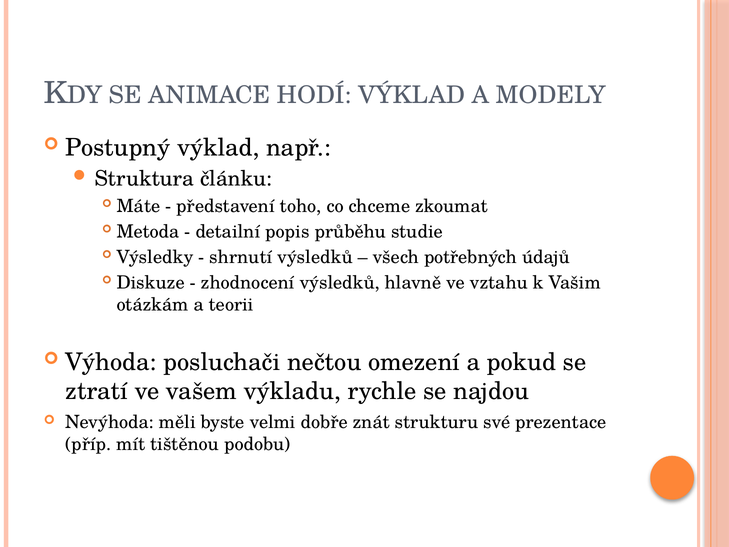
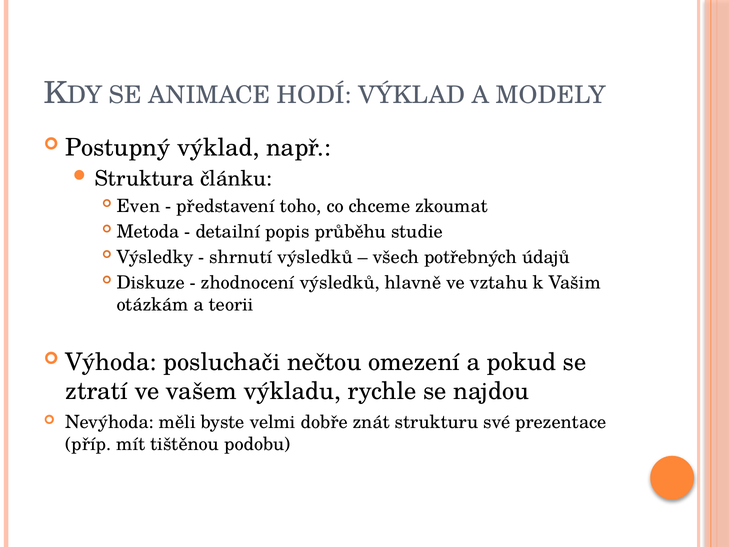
Máte: Máte -> Even (138, 206)
